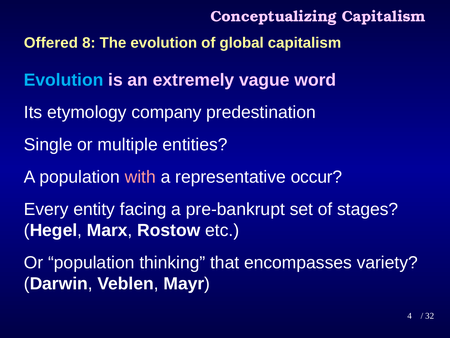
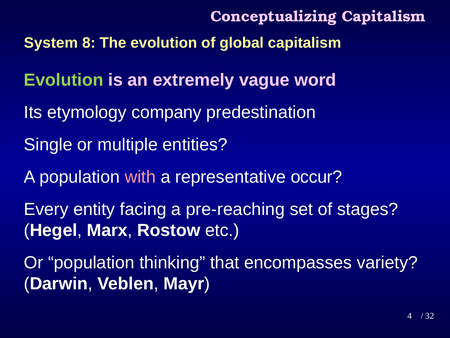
Offered: Offered -> System (51, 43)
Evolution colour: light blue -> light green (64, 80)
pre-bankrupt: pre-bankrupt -> pre-reaching (235, 209)
